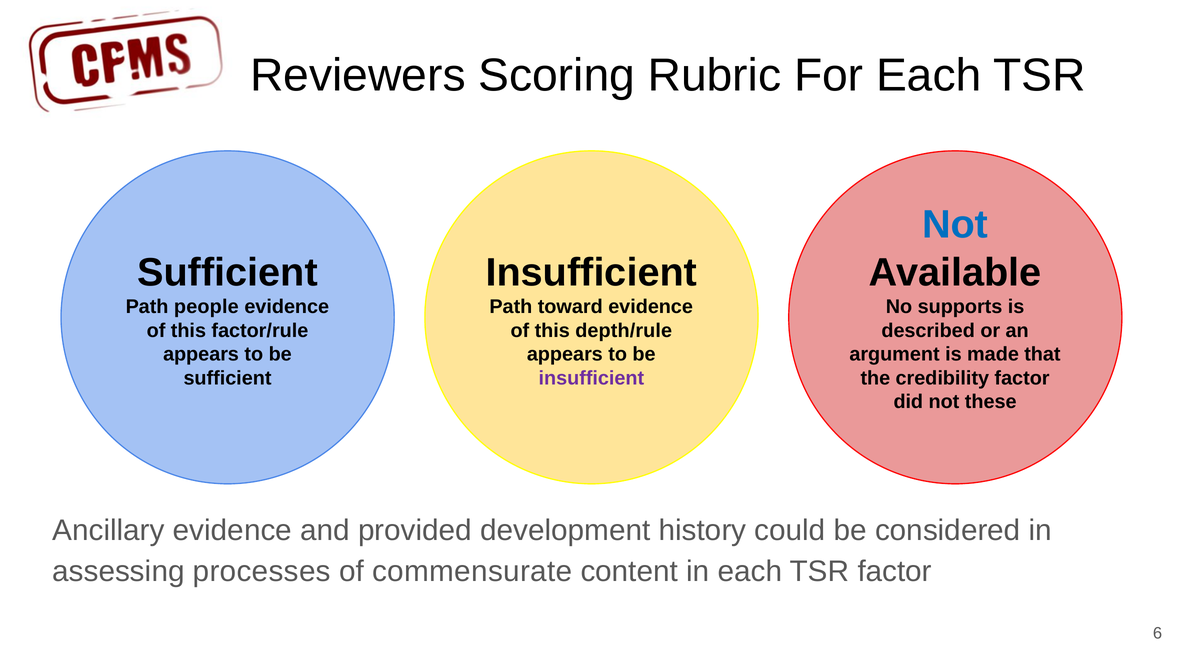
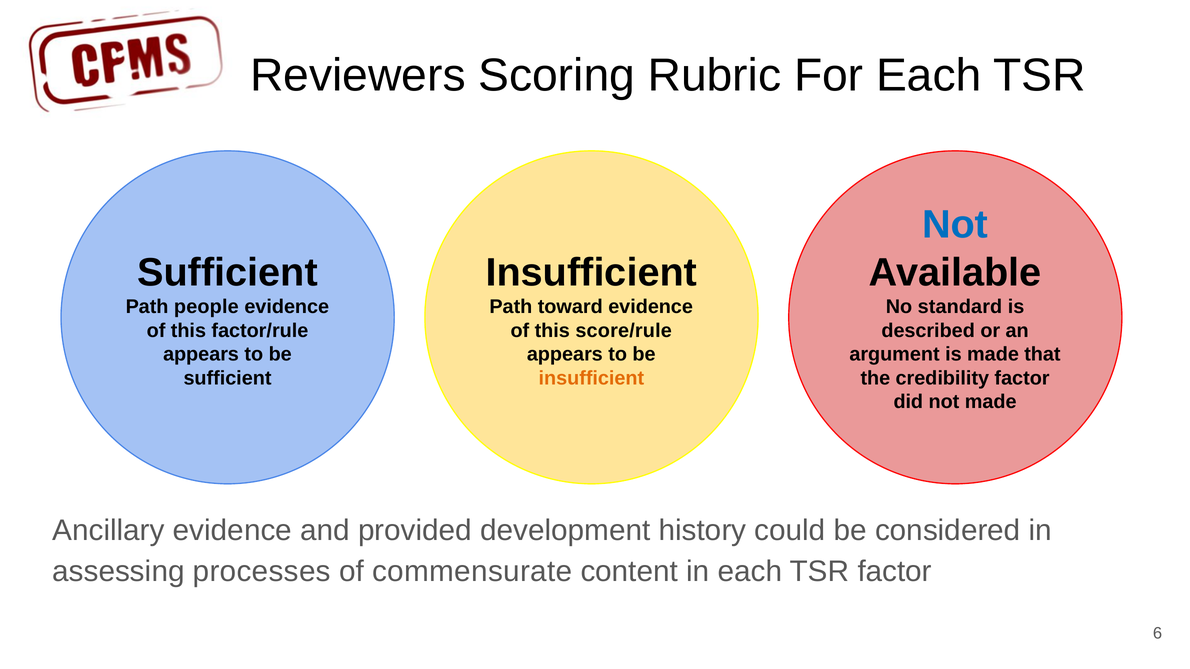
supports: supports -> standard (960, 307)
depth/rule: depth/rule -> score/rule (624, 331)
insufficient colour: purple -> orange (591, 378)
not these: these -> made (991, 402)
